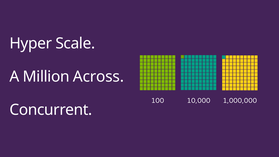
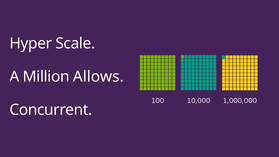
Across: Across -> Allows (98, 77)
